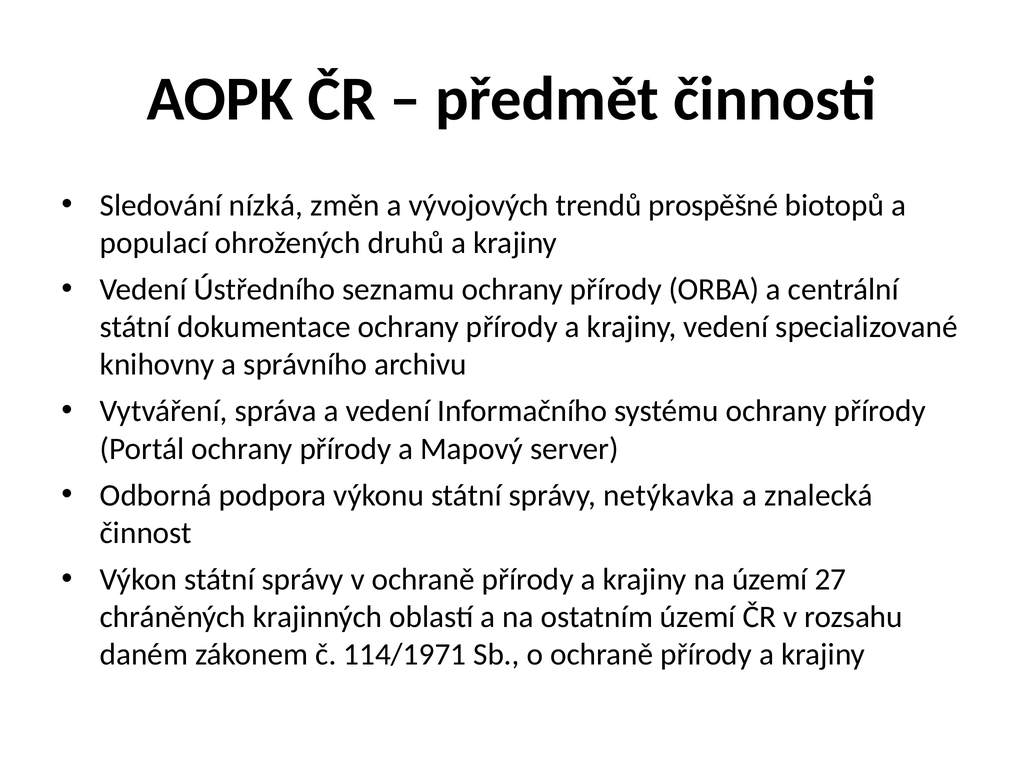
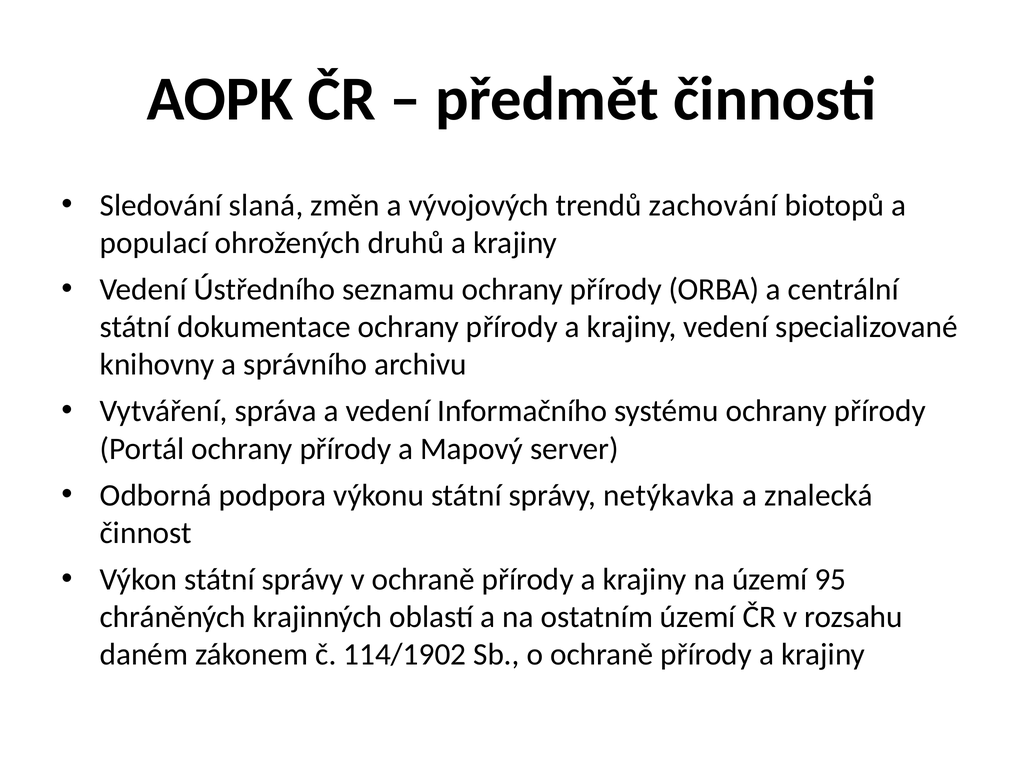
nízká: nízká -> slaná (266, 205)
prospěšné: prospěšné -> zachování (713, 205)
27: 27 -> 95 (831, 580)
114/1971: 114/1971 -> 114/1902 (405, 655)
